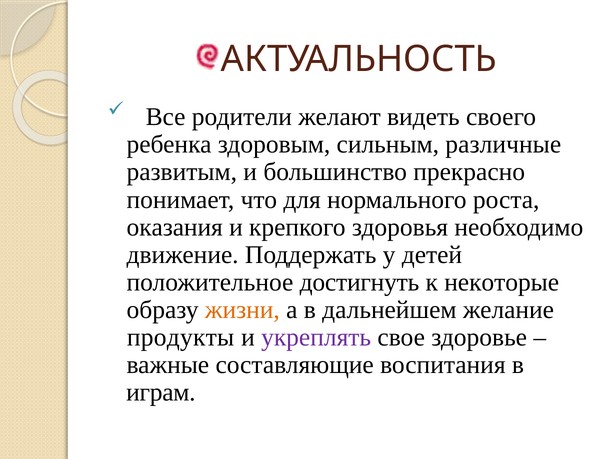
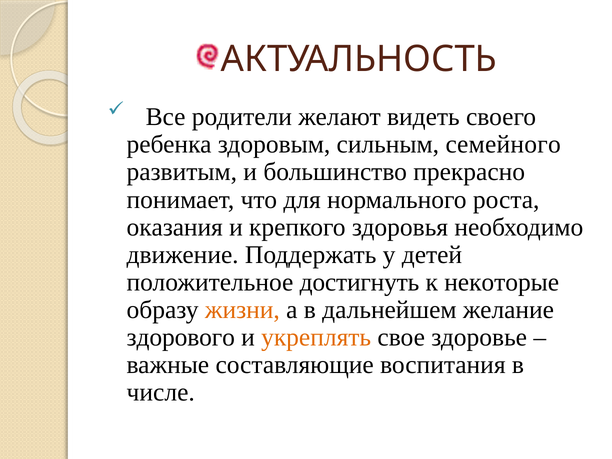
различные: различные -> семейного (503, 145)
продукты: продукты -> здорового (181, 337)
укреплять colour: purple -> orange (316, 337)
играм: играм -> числе (161, 392)
